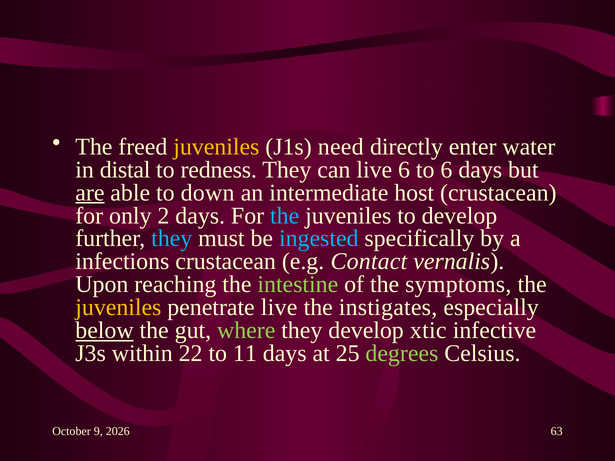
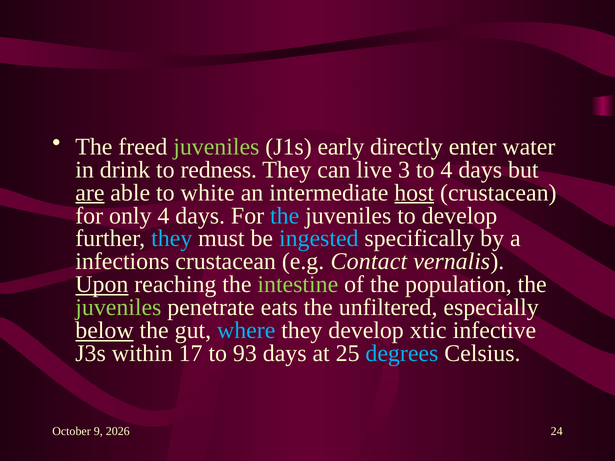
juveniles colour: yellow -> light green (216, 147)
need: need -> early (341, 147)
distal: distal -> drink (125, 170)
live 6: 6 -> 3 (404, 170)
to 6: 6 -> 4 (446, 170)
down: down -> white (208, 193)
host underline: none -> present (414, 193)
only 2: 2 -> 4 (163, 216)
Upon underline: none -> present (102, 285)
symptoms: symptoms -> population (458, 285)
juveniles colour: yellow -> light green (118, 308)
penetrate live: live -> eats (279, 308)
instigates: instigates -> unfiltered (388, 308)
where colour: light green -> light blue (246, 331)
22: 22 -> 17 (191, 354)
11: 11 -> 93 (245, 354)
degrees colour: light green -> light blue (402, 354)
63: 63 -> 24 (557, 431)
